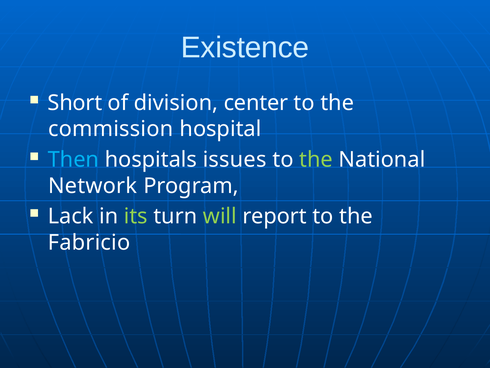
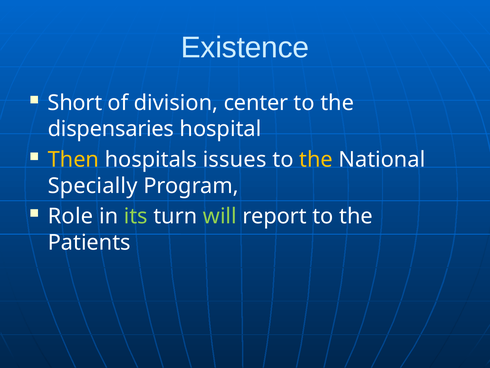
commission: commission -> dispensaries (111, 129)
Then colour: light blue -> yellow (73, 159)
the colour: light green -> yellow (316, 159)
Network: Network -> Specially (93, 186)
Lack: Lack -> Role (71, 216)
Fabricio: Fabricio -> Patients (89, 242)
